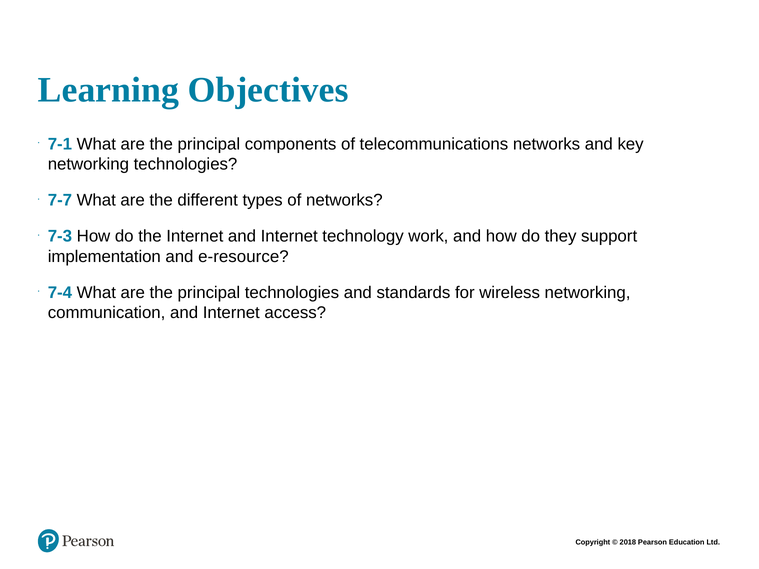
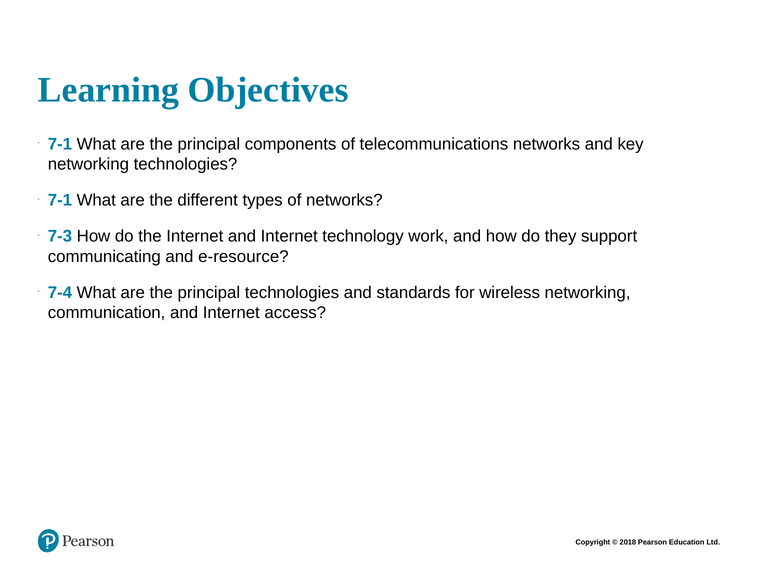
7-7: 7-7 -> 7-1 (60, 200)
implementation: implementation -> communicating (104, 257)
